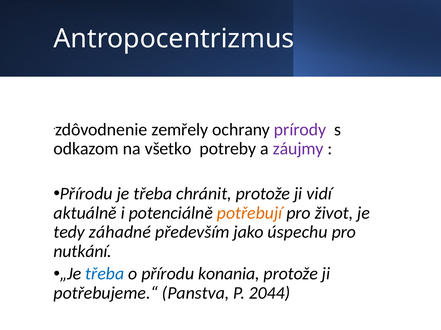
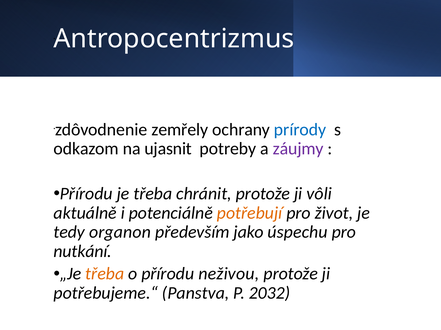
prírody colour: purple -> blue (300, 130)
všetko: všetko -> ujasnit (168, 149)
vidí: vidí -> vôli (319, 194)
záhadné: záhadné -> organon (120, 233)
třeba colour: blue -> orange (105, 274)
konania: konania -> neživou (229, 274)
2044: 2044 -> 2032 (270, 294)
